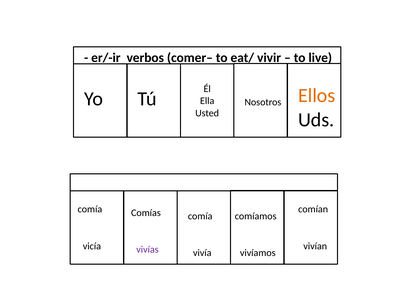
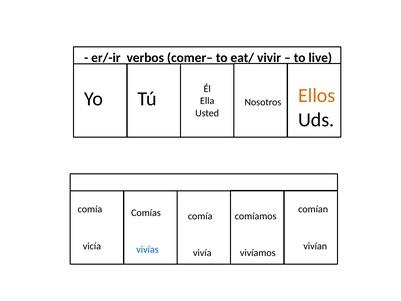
vivías colour: purple -> blue (147, 249)
